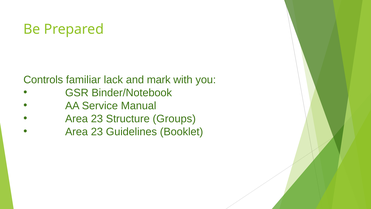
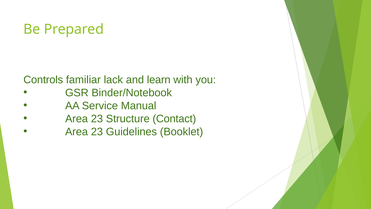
mark: mark -> learn (159, 80)
Groups: Groups -> Contact (174, 119)
